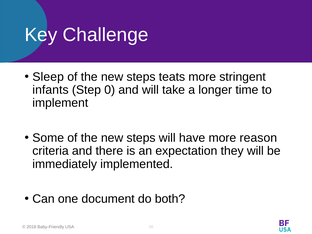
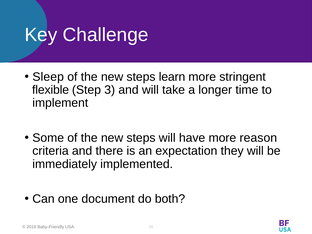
teats: teats -> learn (172, 77)
infants: infants -> flexible (51, 90)
0: 0 -> 3 (110, 90)
